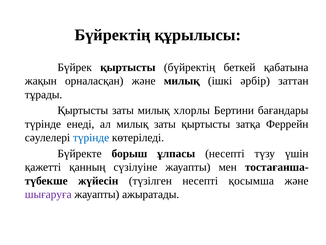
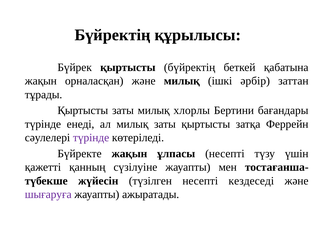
түрінде colour: blue -> purple (91, 137)
Бүйректе борыш: борыш -> жақын (129, 153)
қосымша: қосымша -> кездеседі (251, 180)
